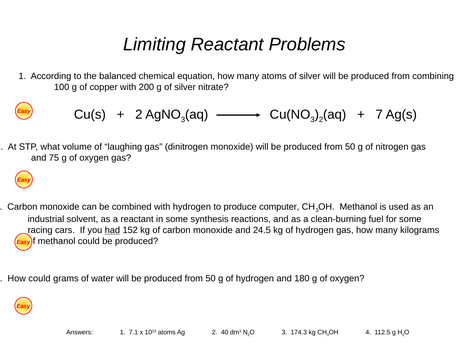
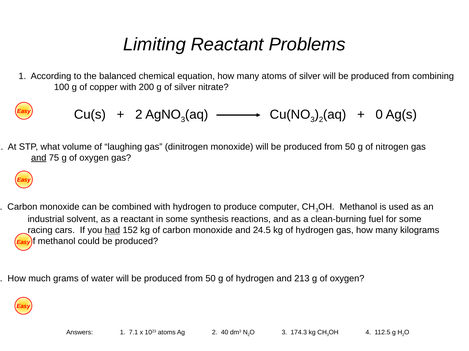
7: 7 -> 0 (379, 115)
and underline: none -> present (39, 158)
How could: could -> much (40, 279)
180: 180 -> 213 (302, 279)
